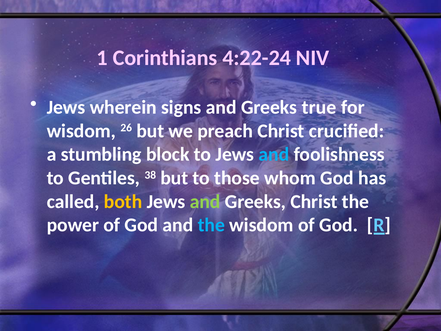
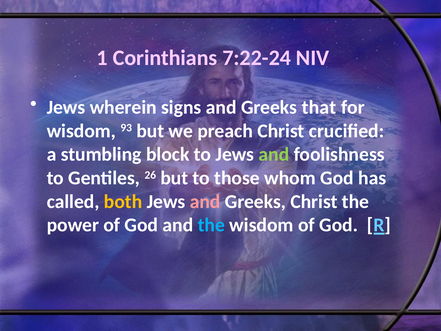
4:22-24: 4:22-24 -> 7:22-24 (257, 58)
true: true -> that (319, 107)
26: 26 -> 93 (126, 128)
and colour: light blue -> light green (274, 154)
38: 38 -> 26 (150, 175)
and colour: light green -> pink (205, 201)
